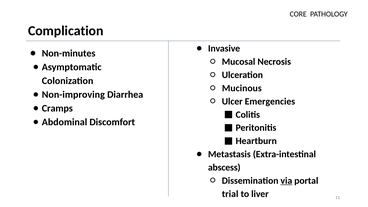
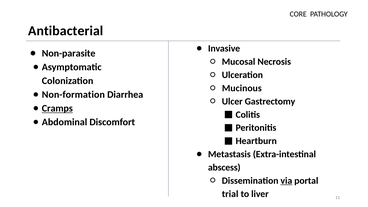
Complication: Complication -> Antibacterial (66, 31)
Non-minutes: Non-minutes -> Non-parasite (69, 53)
Non-improving: Non-improving -> Non-formation (73, 95)
Emergencies: Emergencies -> Gastrectomy (270, 101)
Cramps underline: none -> present (57, 108)
